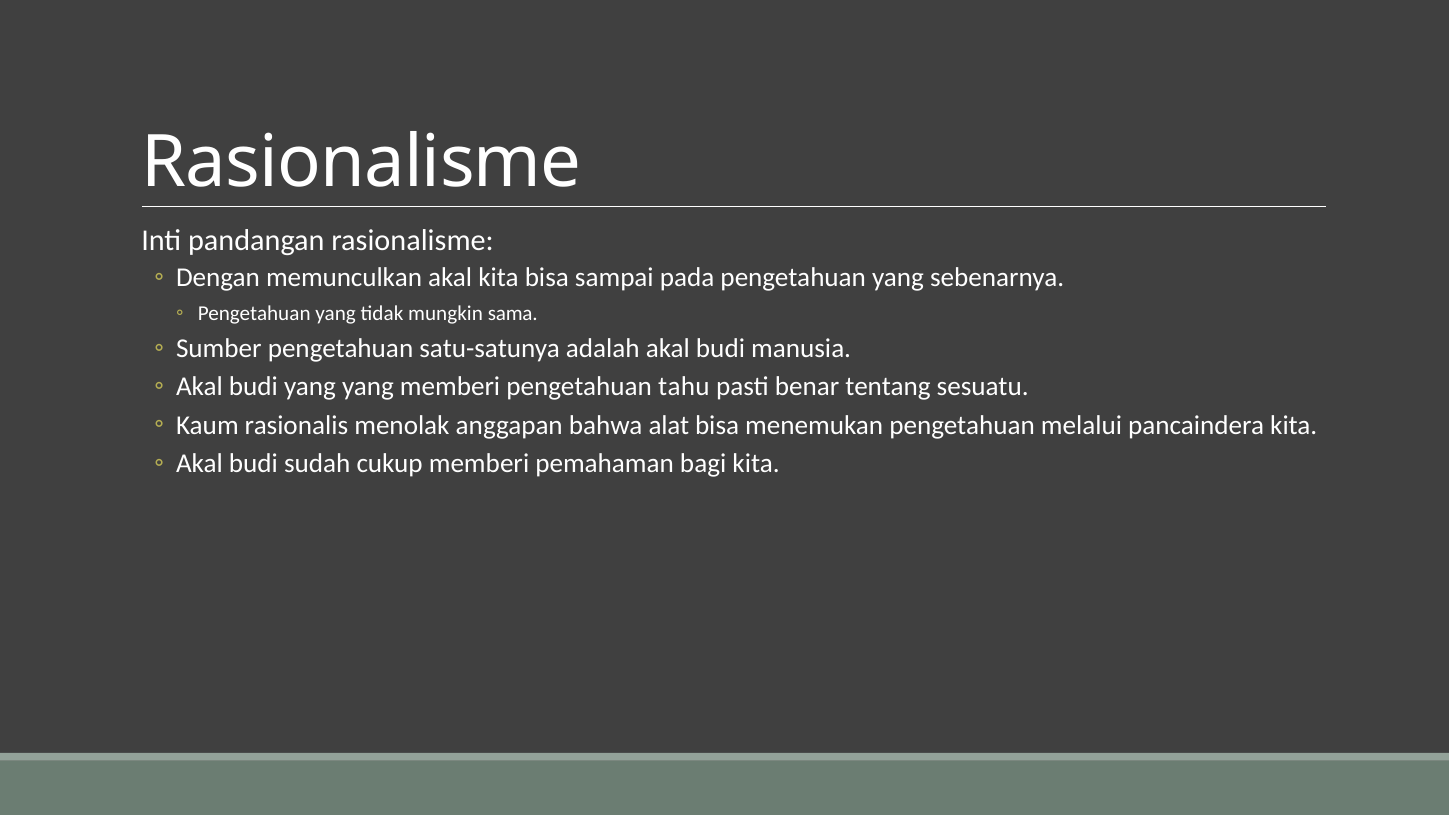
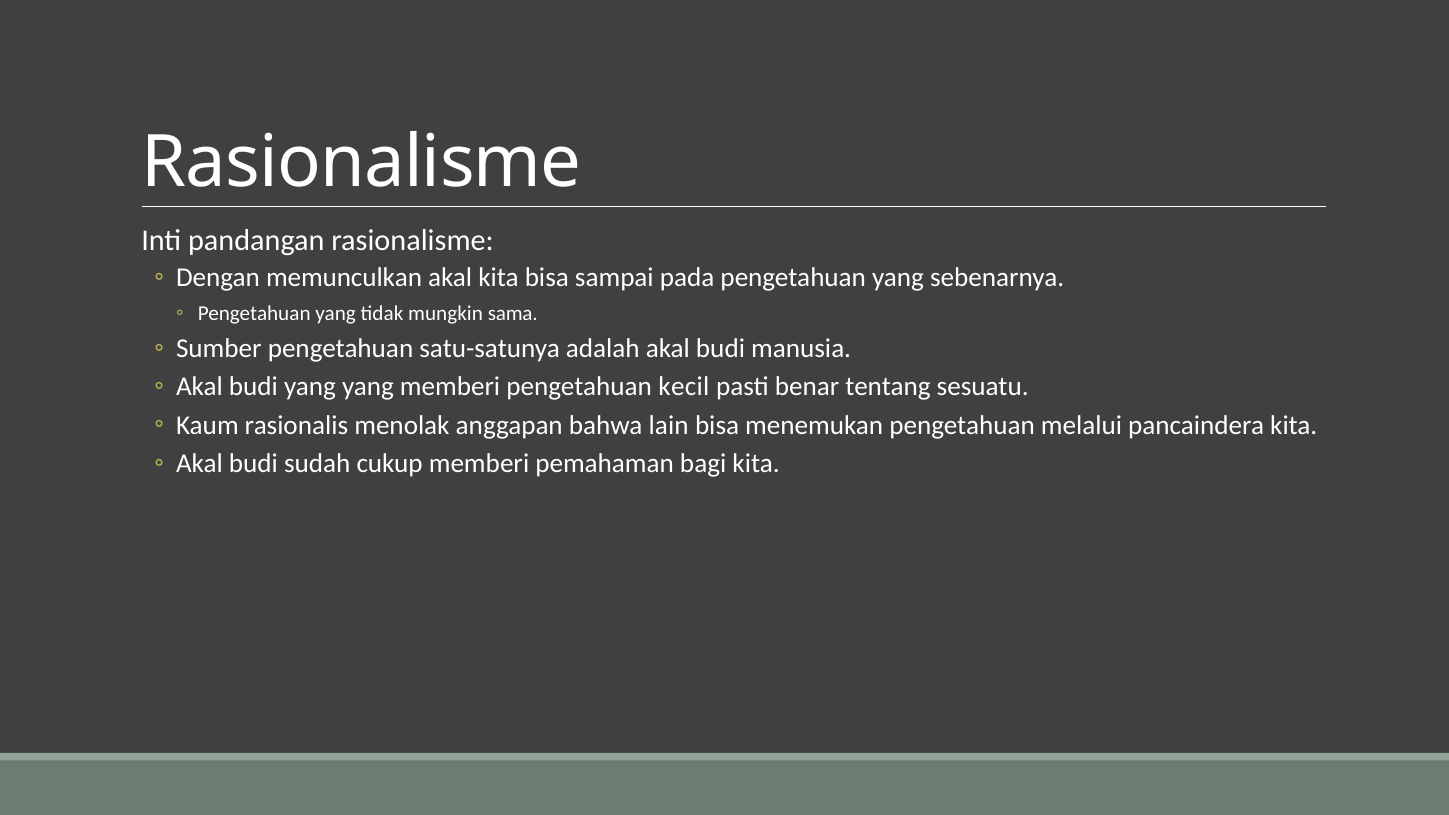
tahu: tahu -> kecil (684, 387)
alat: alat -> lain (669, 425)
